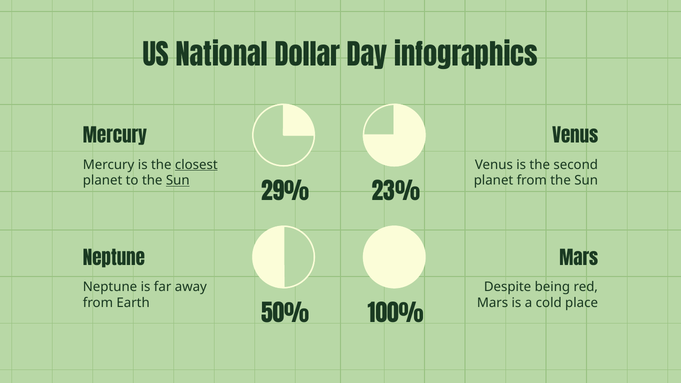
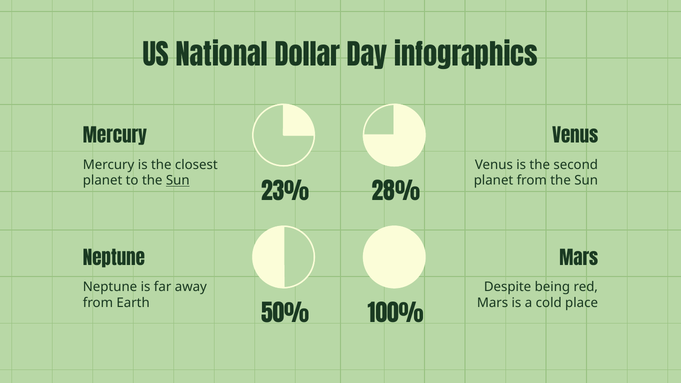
closest underline: present -> none (196, 165)
29%: 29% -> 23% (285, 193)
23%: 23% -> 28% (396, 193)
